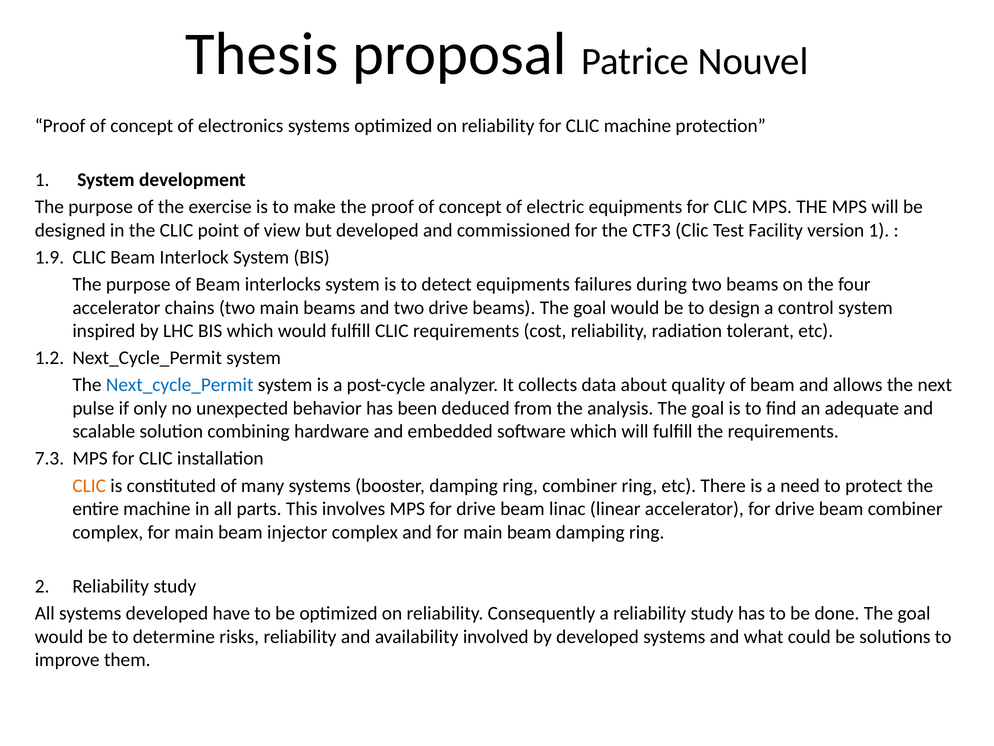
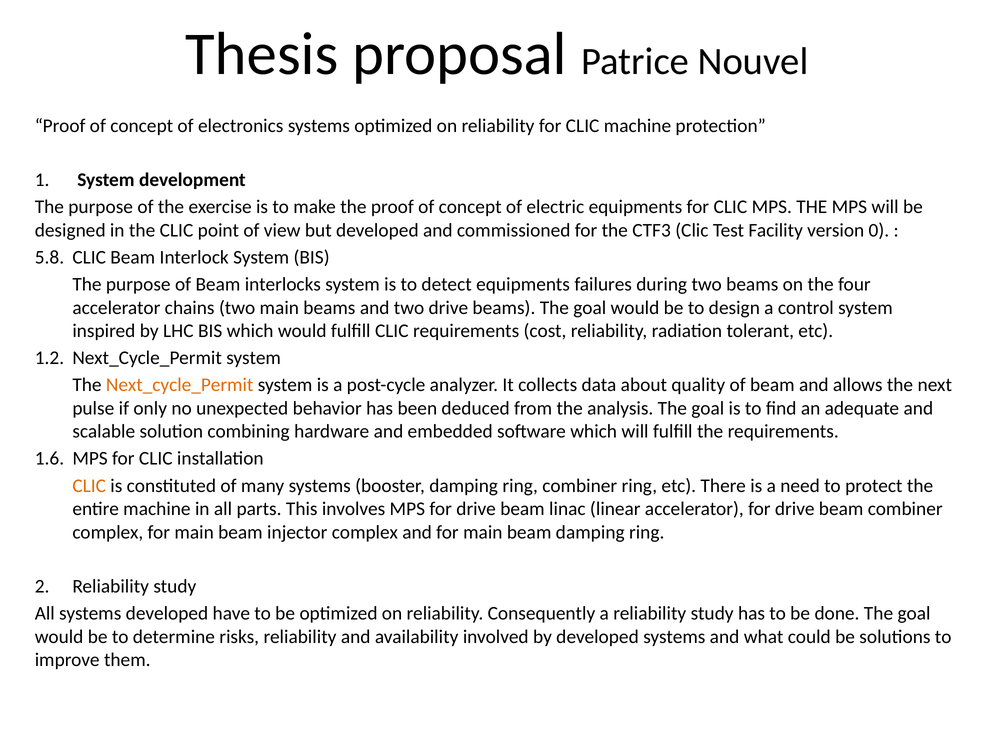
version 1: 1 -> 0 (879, 230)
1.9: 1.9 -> 5.8 (49, 257)
Next_cycle_Permit colour: blue -> orange (180, 385)
7.3: 7.3 -> 1.6 (49, 458)
